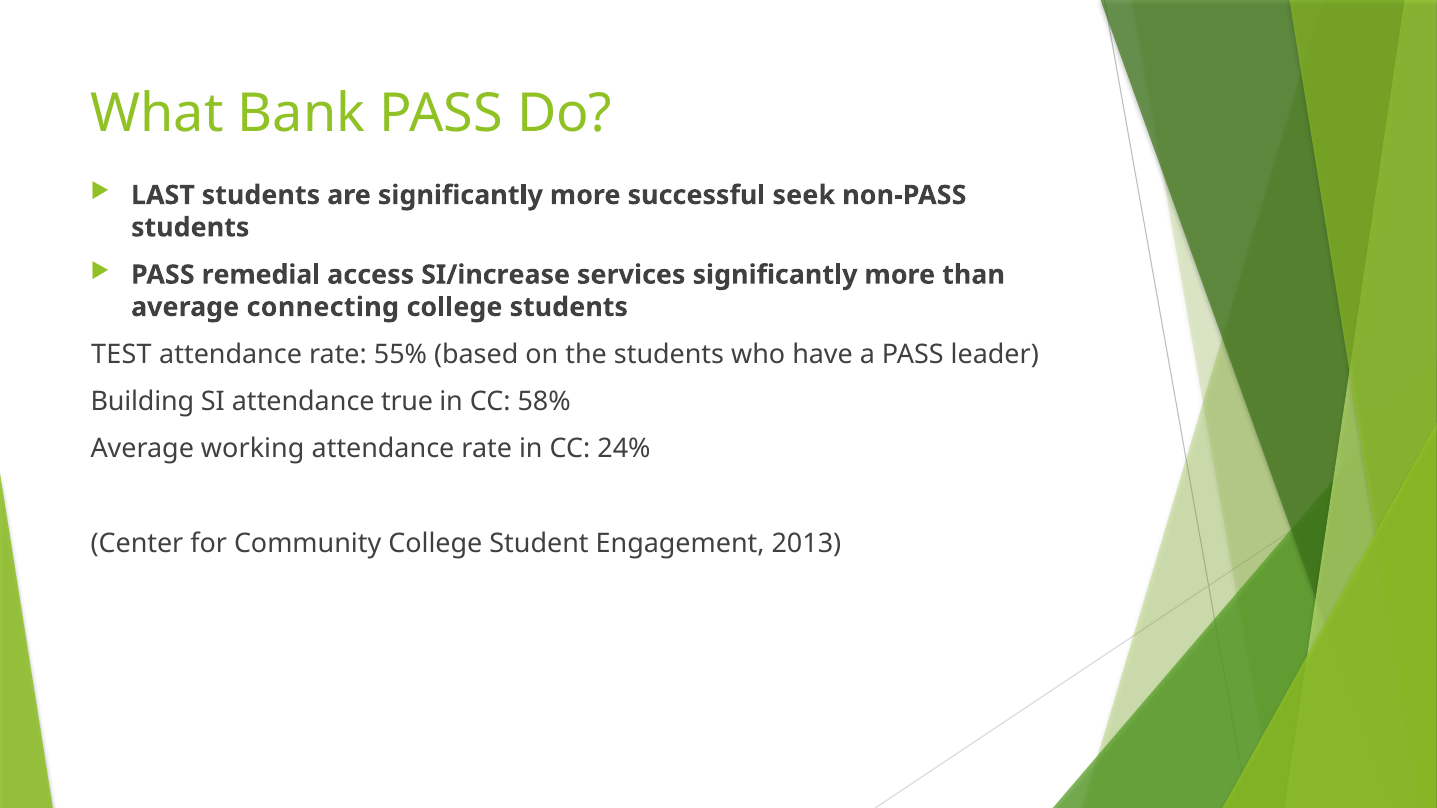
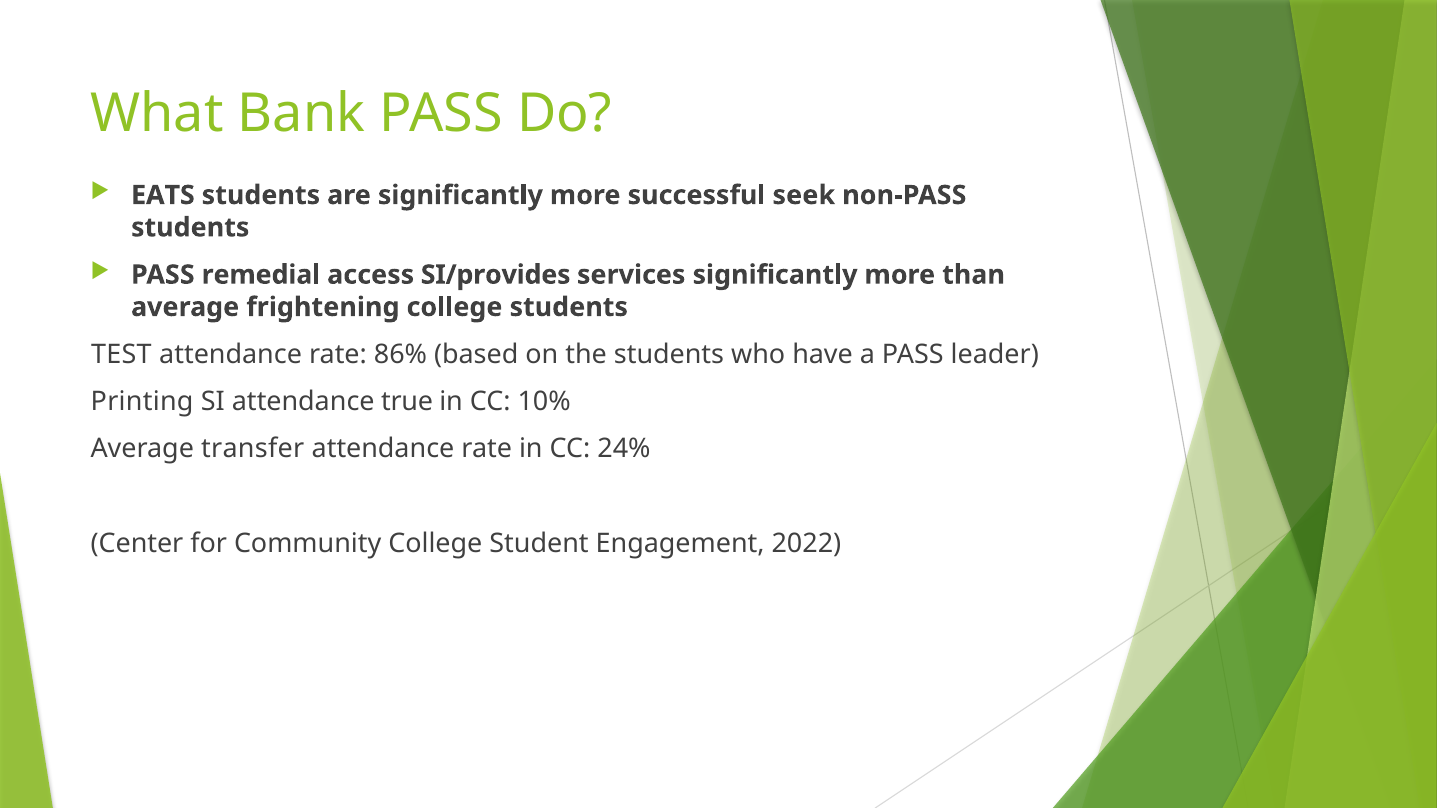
LAST: LAST -> EATS (163, 195)
SI/increase: SI/increase -> SI/provides (496, 275)
connecting: connecting -> frightening (323, 307)
55%: 55% -> 86% (400, 355)
Building: Building -> Printing (142, 402)
58%: 58% -> 10% (544, 402)
working: working -> transfer (253, 449)
2013: 2013 -> 2022 (806, 544)
